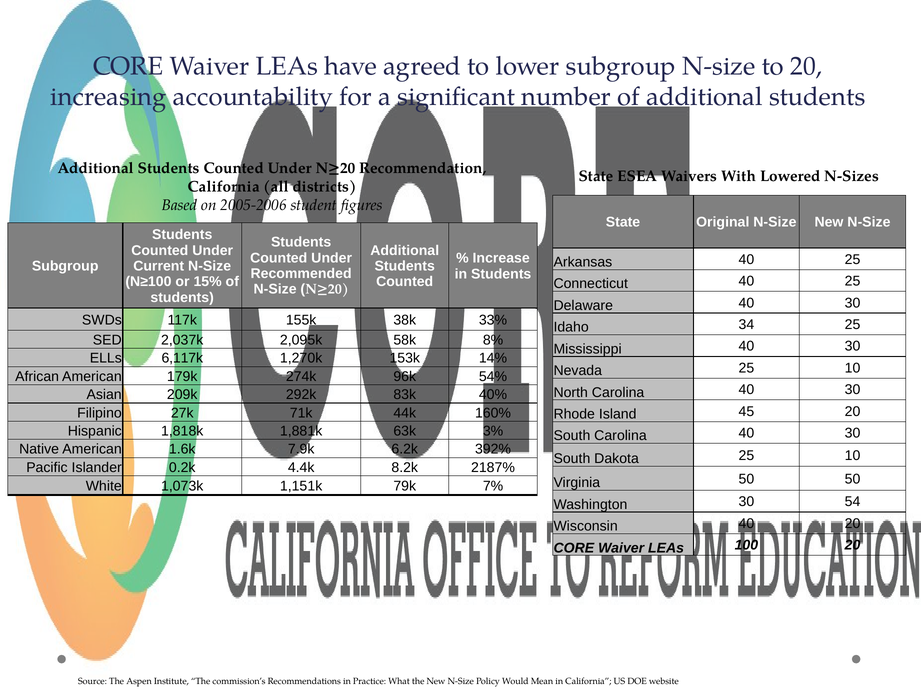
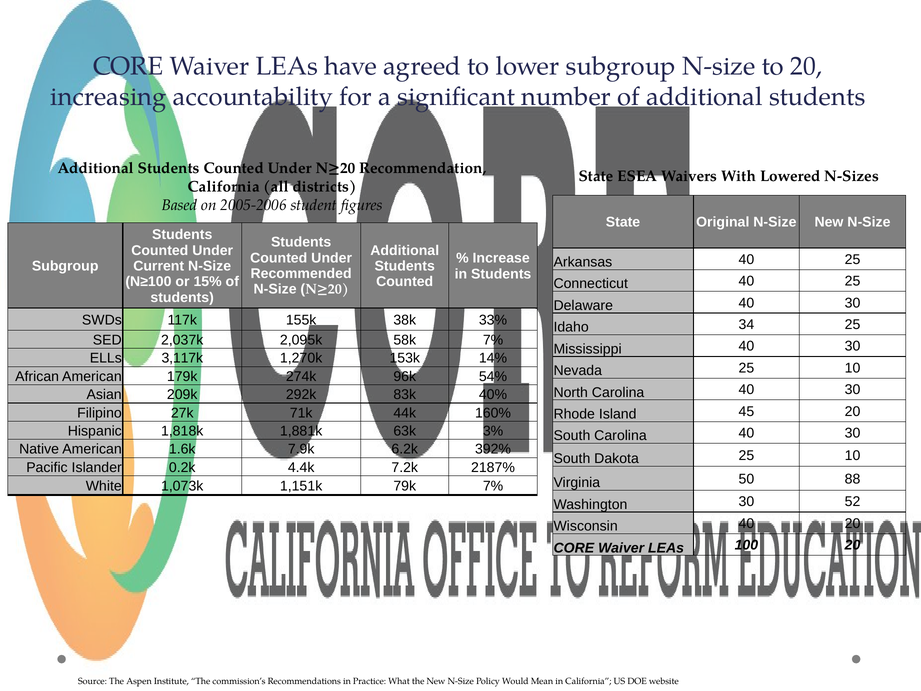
58k 8%: 8% -> 7% (493, 340)
6,117k: 6,117k -> 3,117k (182, 358)
8.2k: 8.2k -> 7.2k (405, 467)
50 50: 50 -> 88 (853, 479)
54: 54 -> 52 (853, 502)
